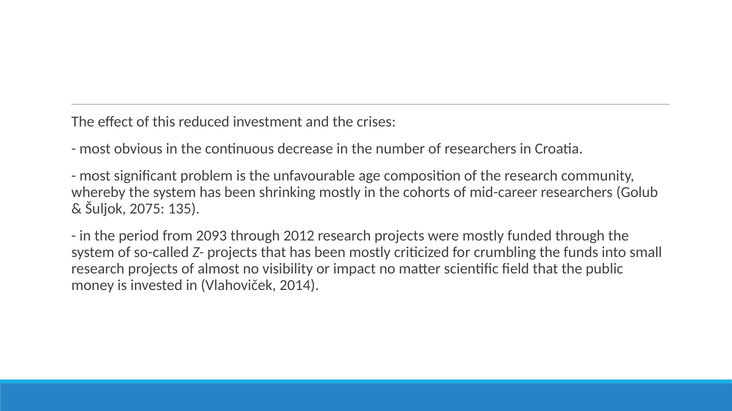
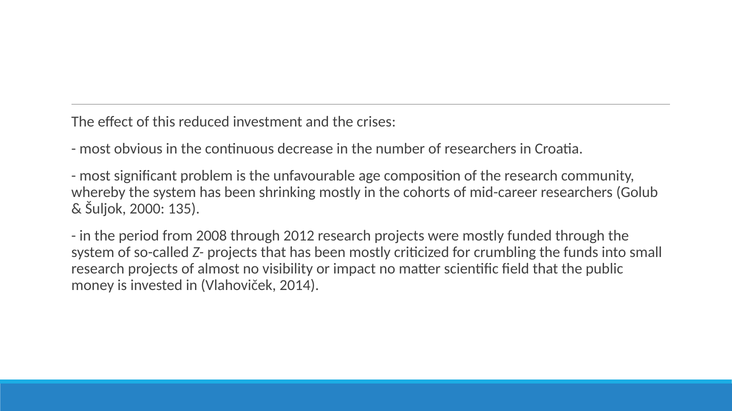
2075: 2075 -> 2000 (147, 209)
2093: 2093 -> 2008 (211, 236)
